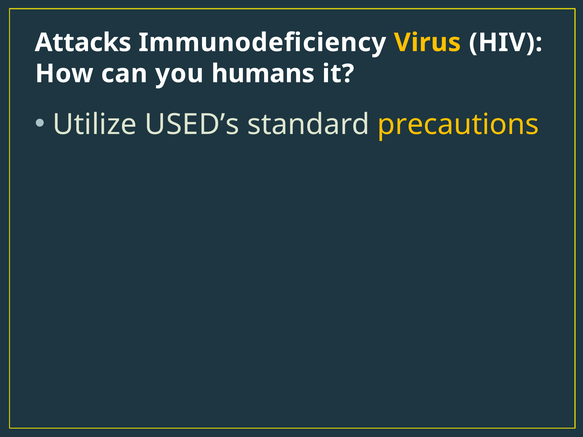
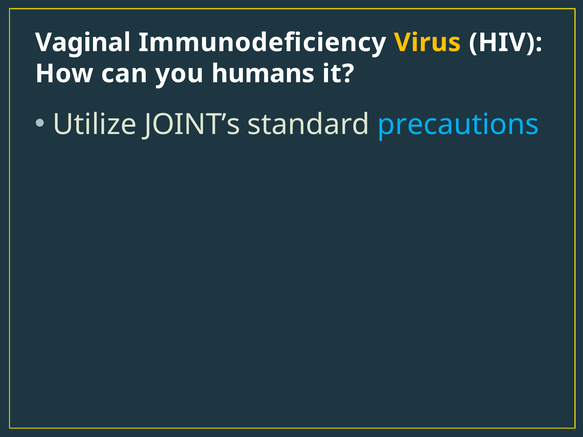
Attacks: Attacks -> Vaginal (83, 43)
USED’s: USED’s -> JOINT’s (192, 124)
precautions colour: yellow -> light blue (458, 124)
